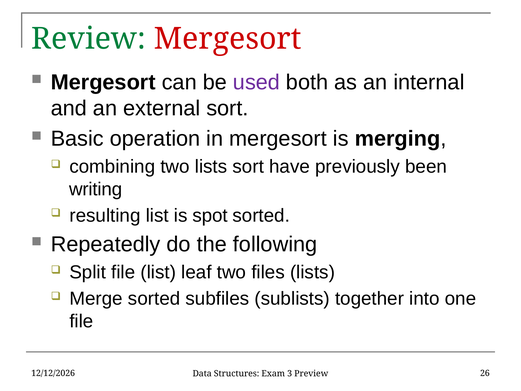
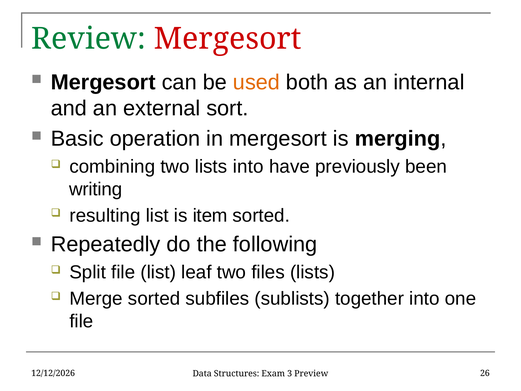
used colour: purple -> orange (256, 82)
lists sort: sort -> into (248, 167)
spot: spot -> item (210, 215)
